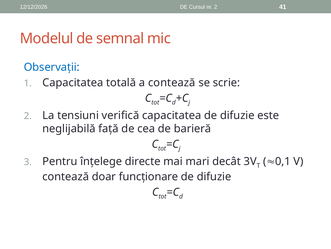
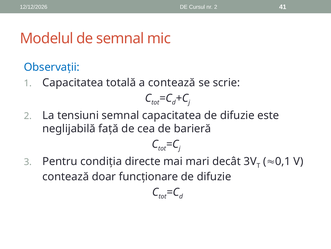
tensiuni verifică: verifică -> semnal (121, 115)
înțelege: înțelege -> condiția (101, 161)
